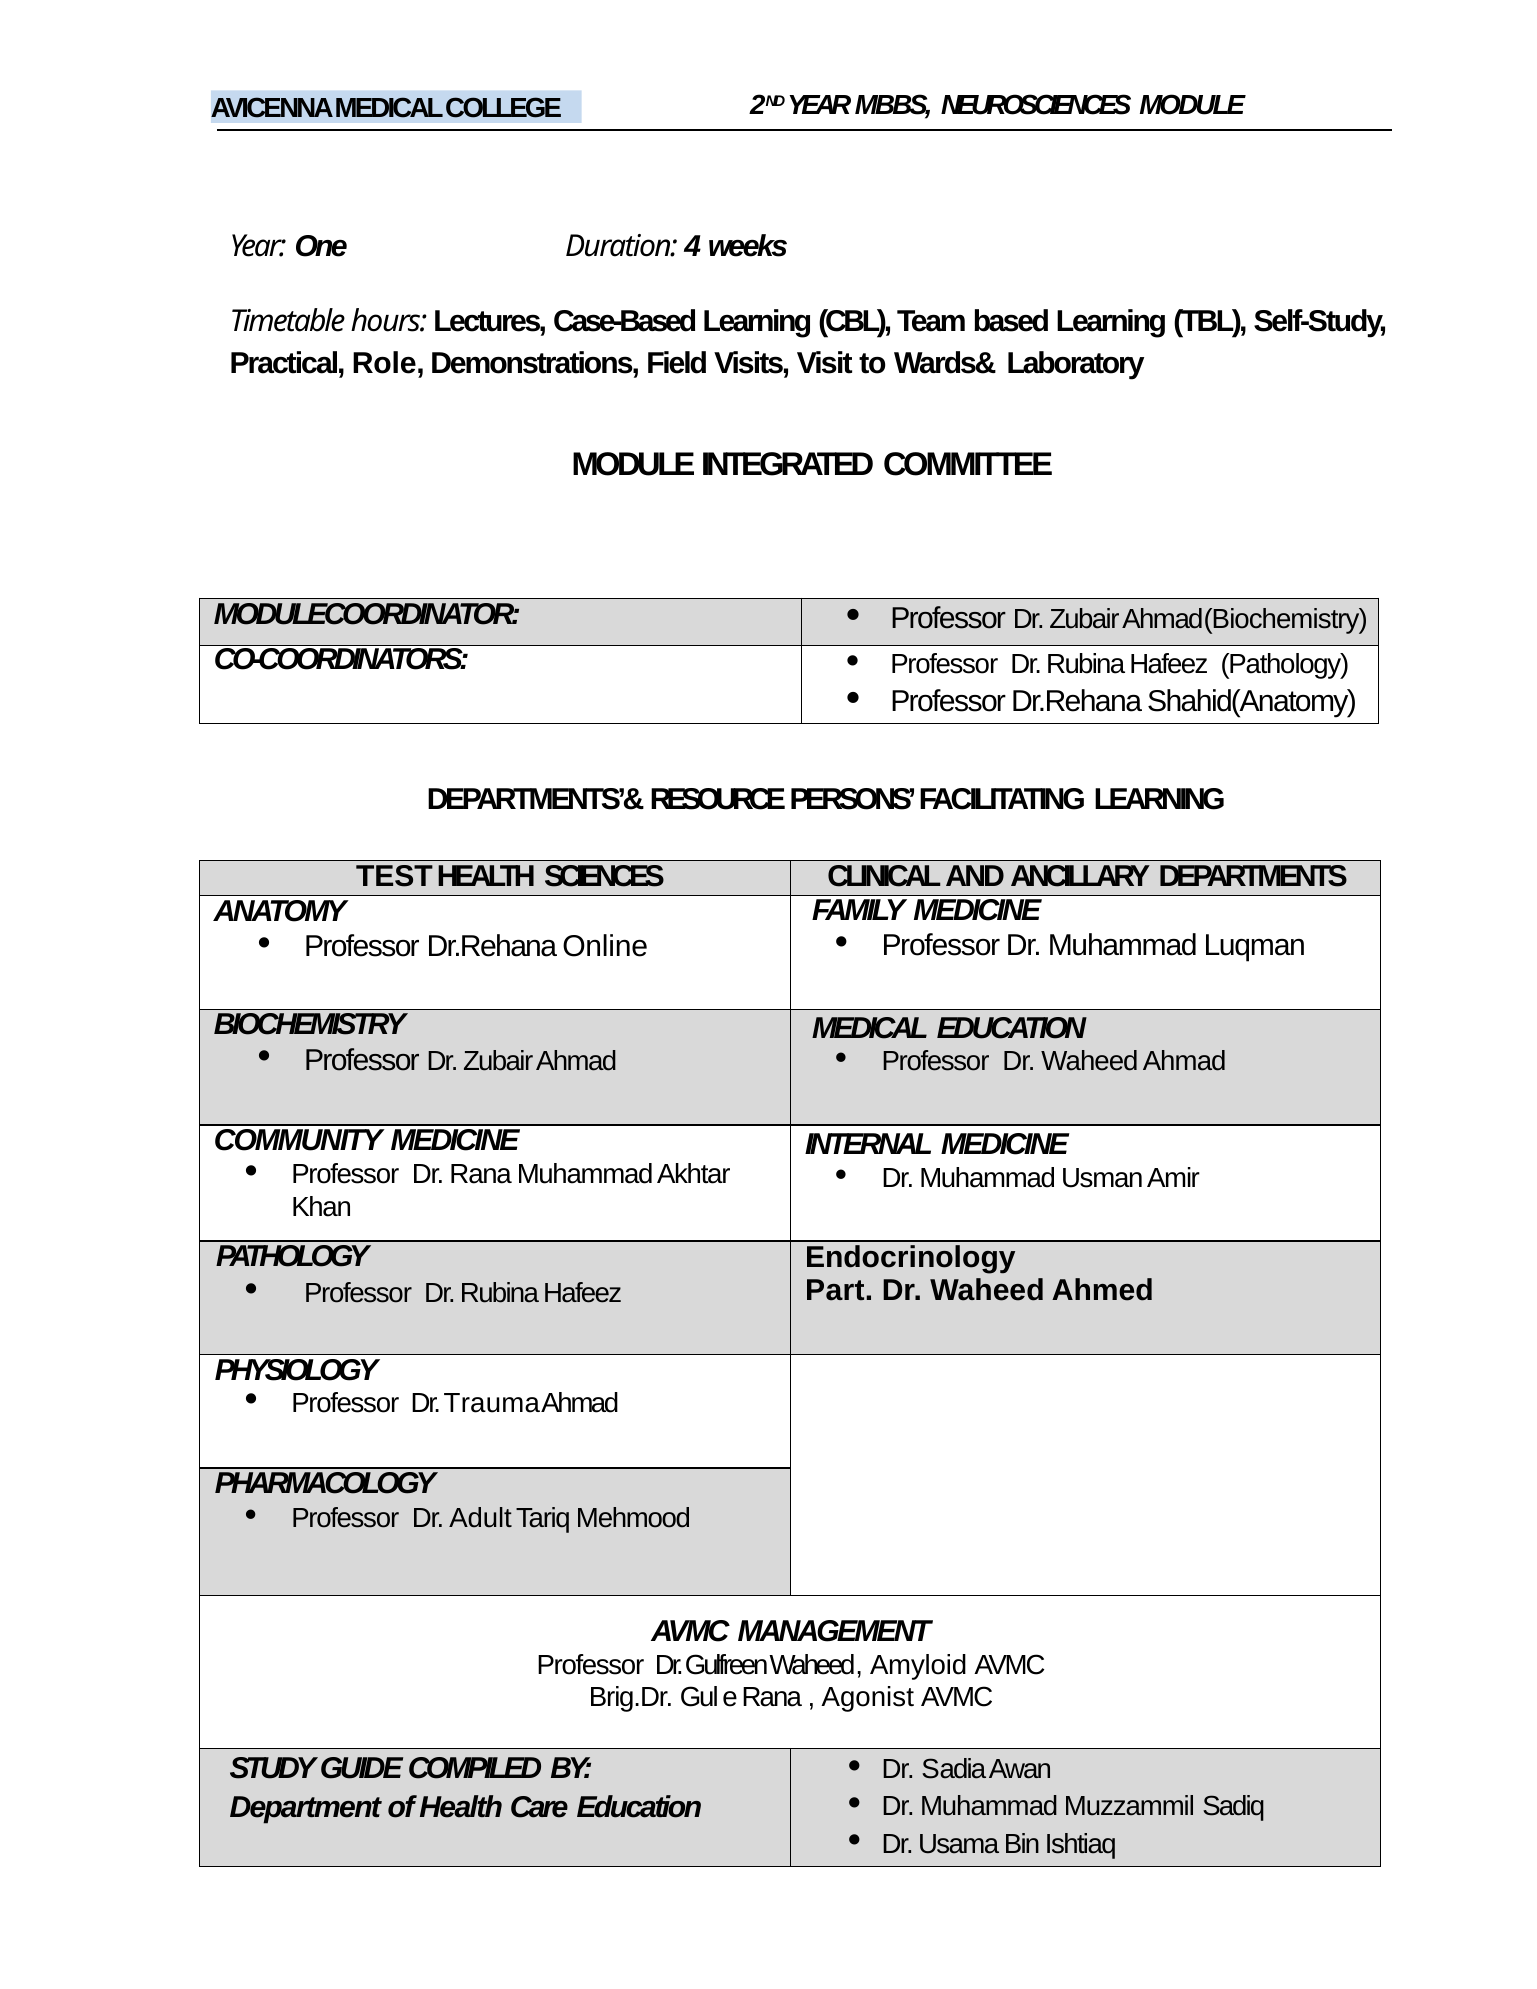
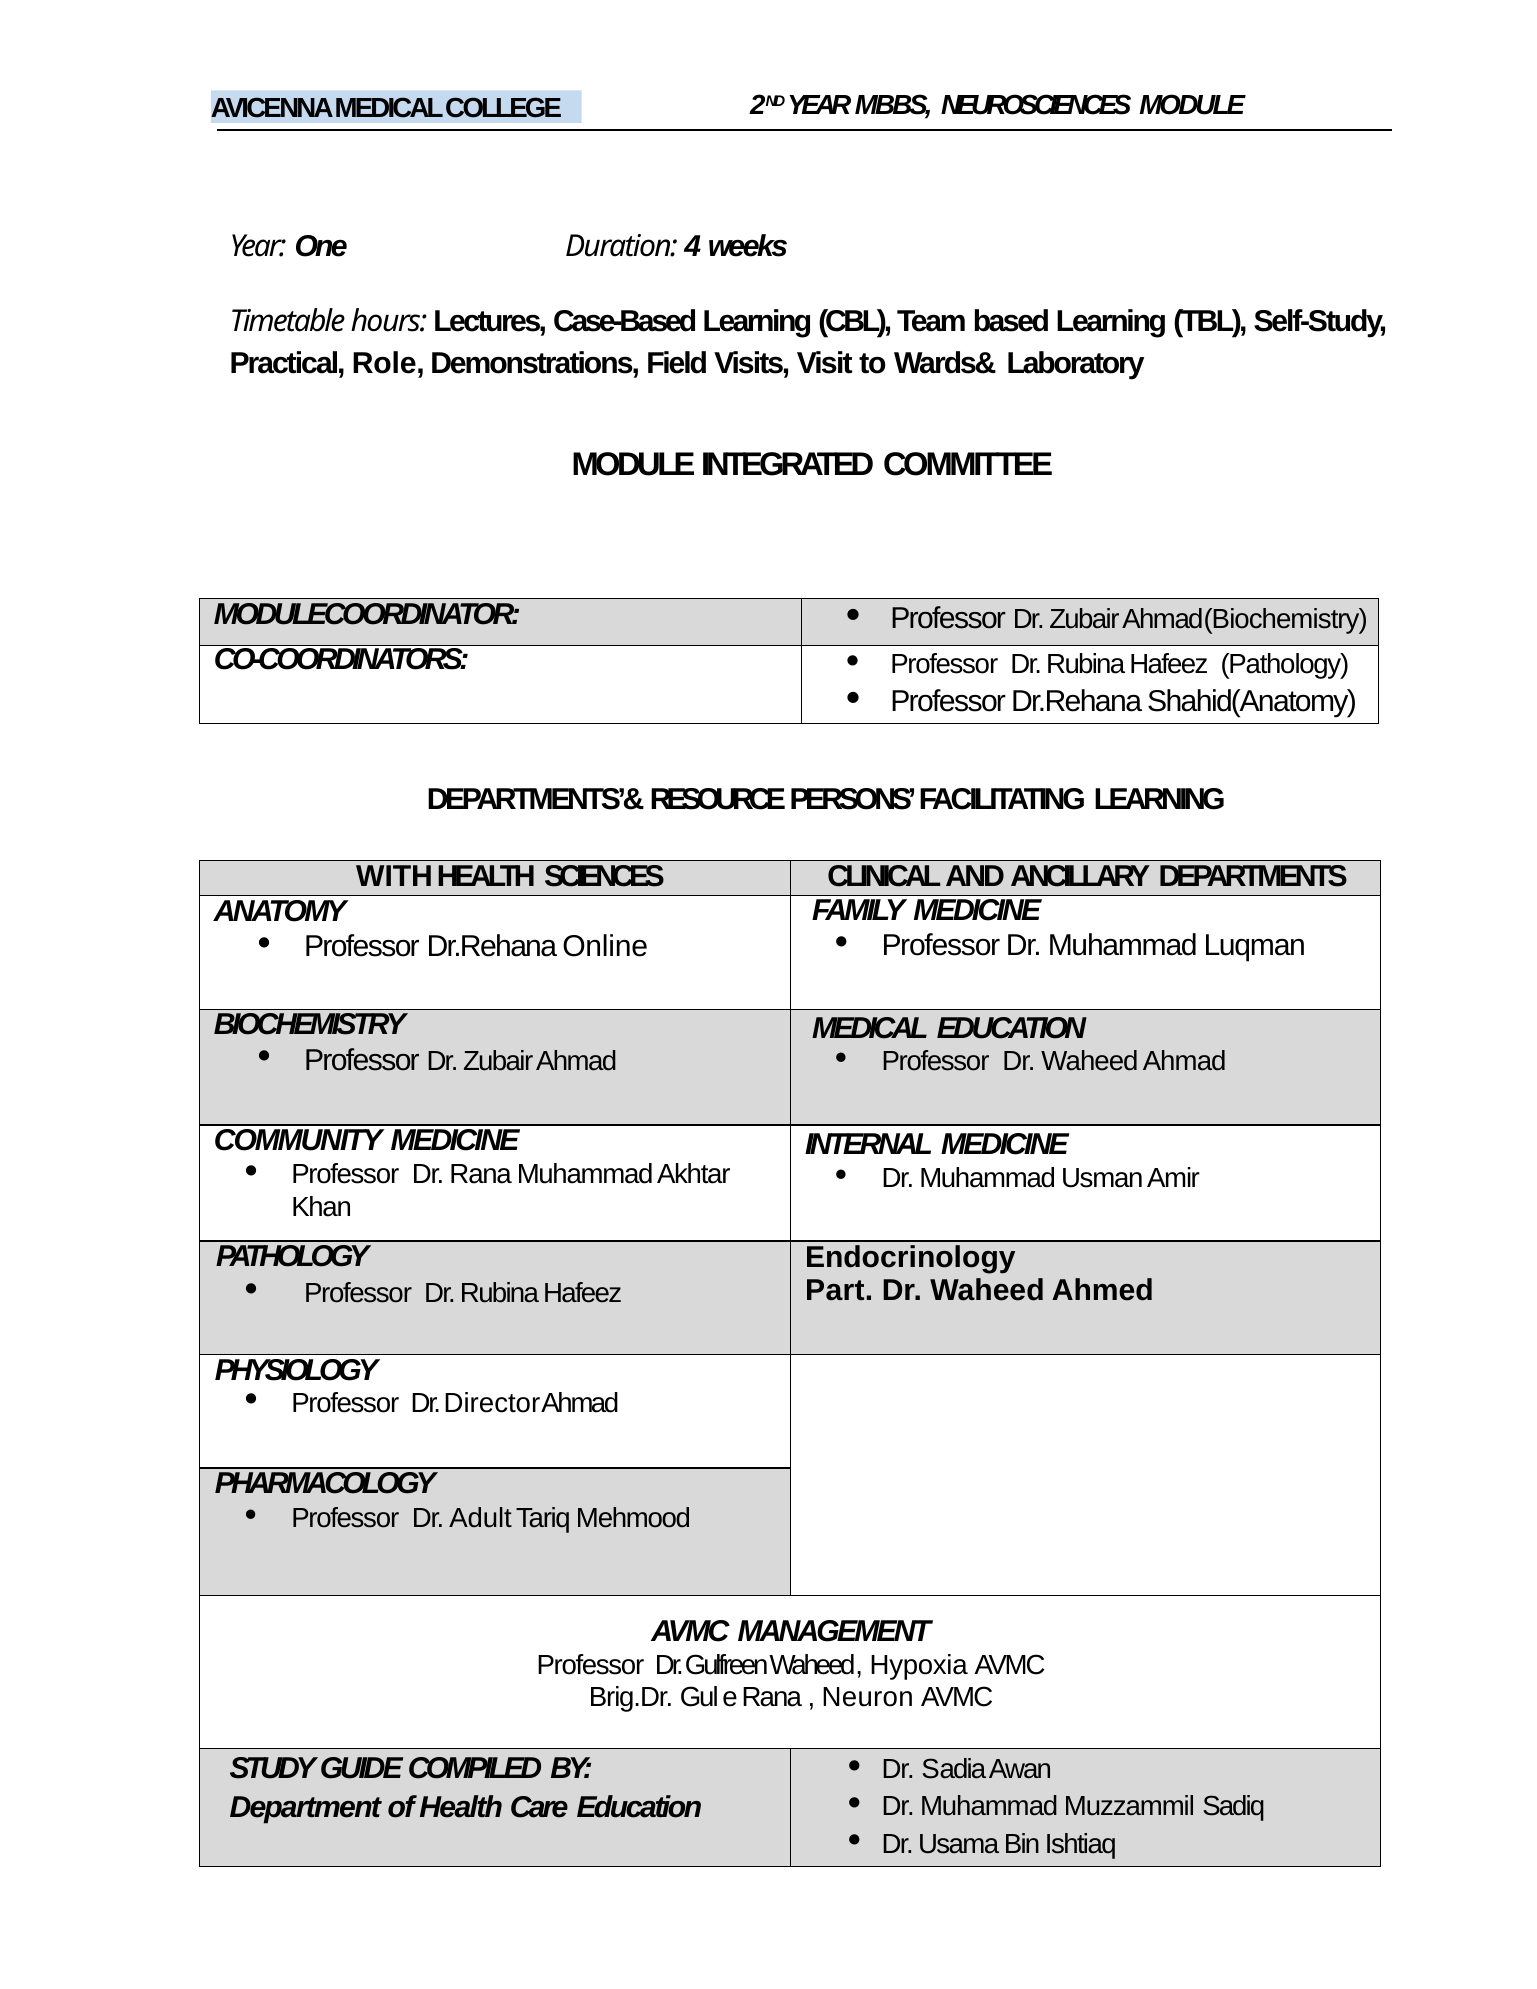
TEST: TEST -> WITH (394, 876)
Trauma: Trauma -> Director (492, 1403)
Amyloid: Amyloid -> Hypoxia (919, 1666)
Agonist: Agonist -> Neuron (868, 1698)
